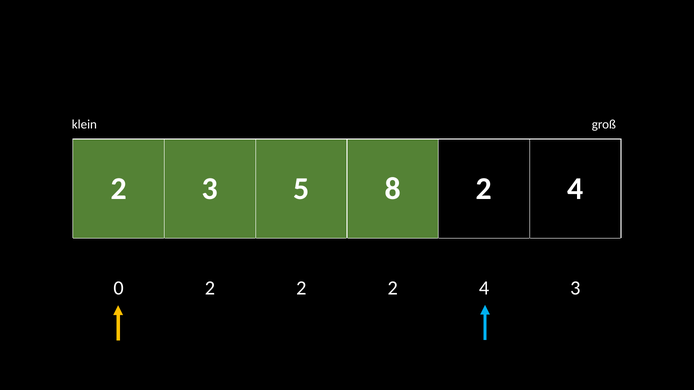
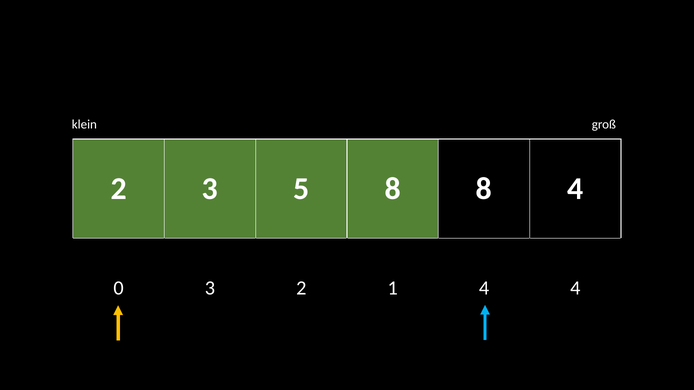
8 2: 2 -> 8 (484, 189)
0 2: 2 -> 3 (210, 288)
2: 2 -> 1 (393, 288)
4 3: 3 -> 4 (575, 288)
